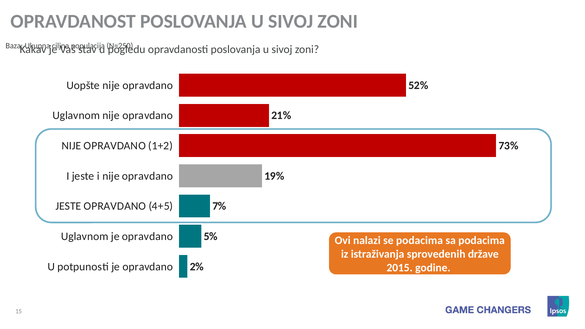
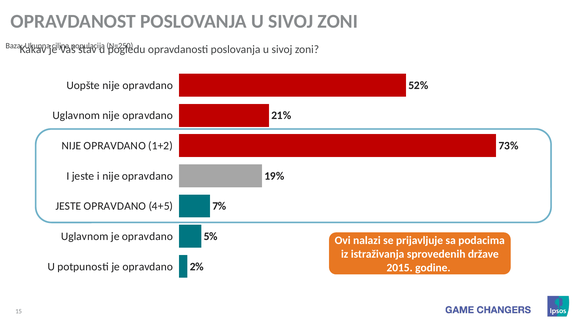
se podacima: podacima -> prijavljuje (420, 241)
